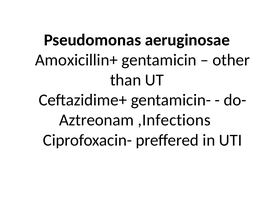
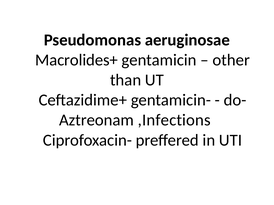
Amoxicillin+: Amoxicillin+ -> Macrolides+ (76, 60)
